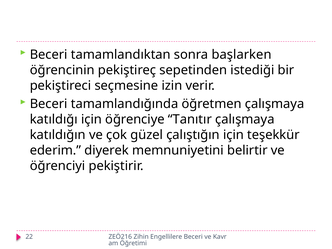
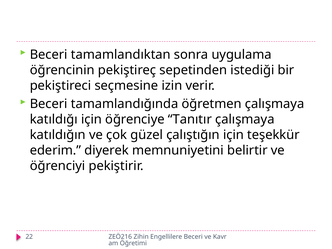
başlarken: başlarken -> uygulama (242, 55)
